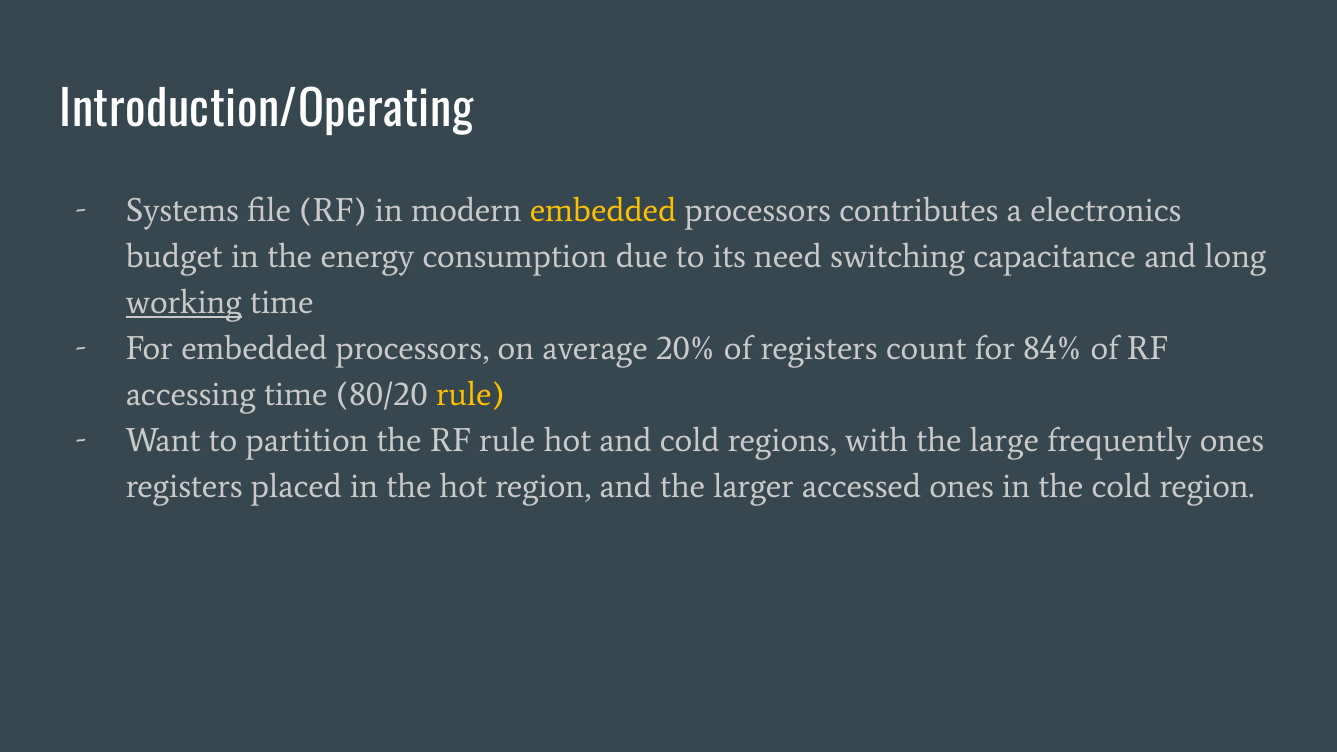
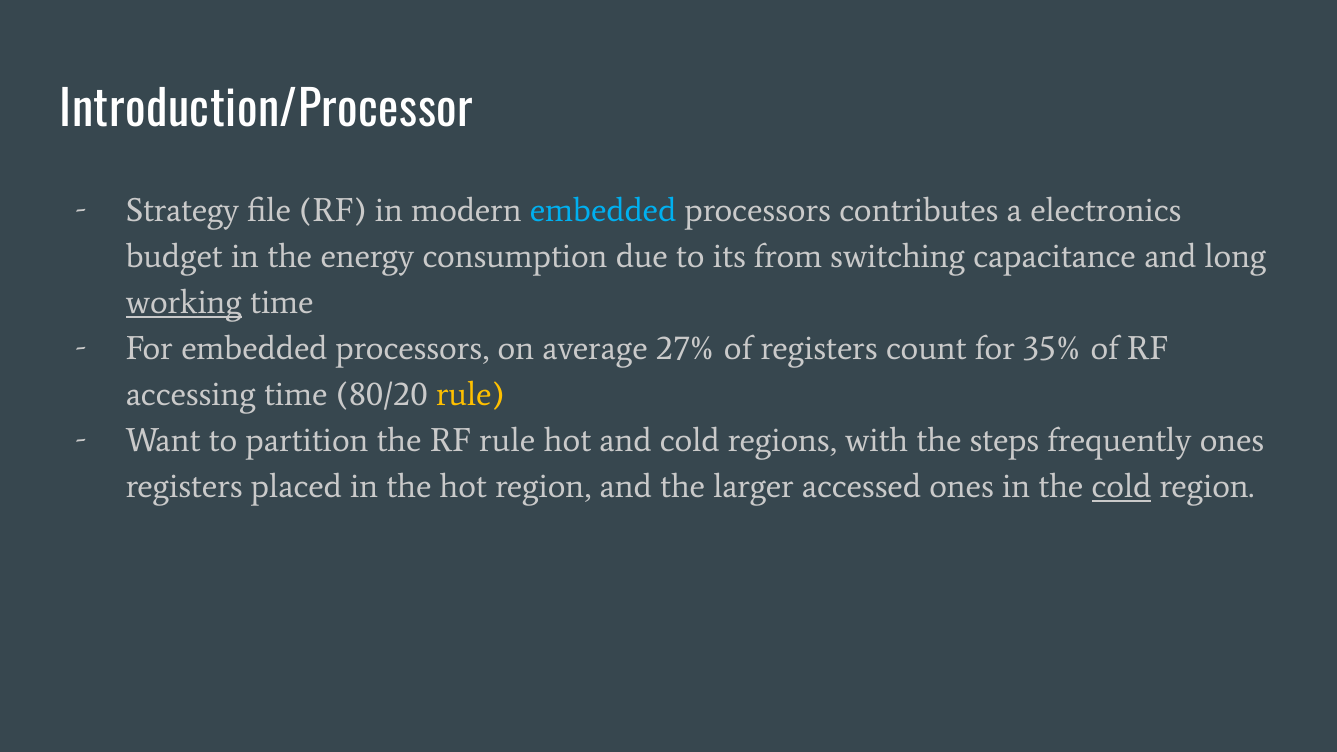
Introduction/Operating: Introduction/Operating -> Introduction/Processor (267, 111)
Systems: Systems -> Strategy (182, 210)
embedded colour: yellow -> light blue (603, 210)
need: need -> from (788, 256)
20%: 20% -> 27% (686, 349)
84%: 84% -> 35% (1053, 349)
large: large -> steps (1004, 441)
cold underline: none -> present (1121, 487)
